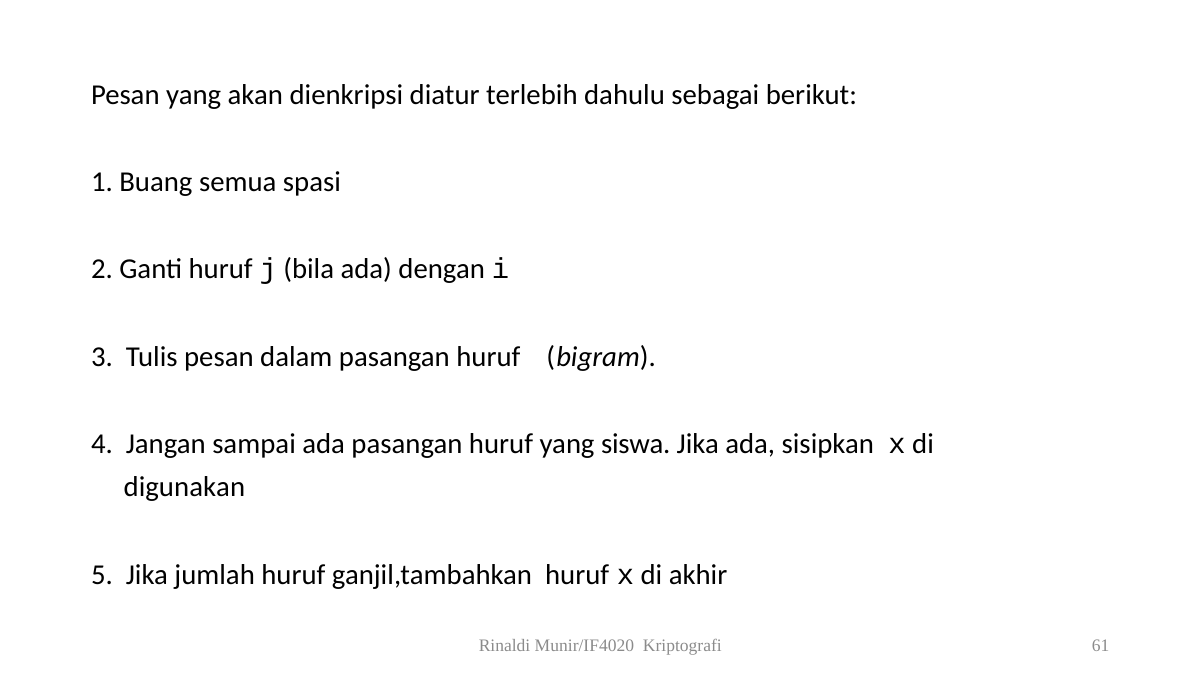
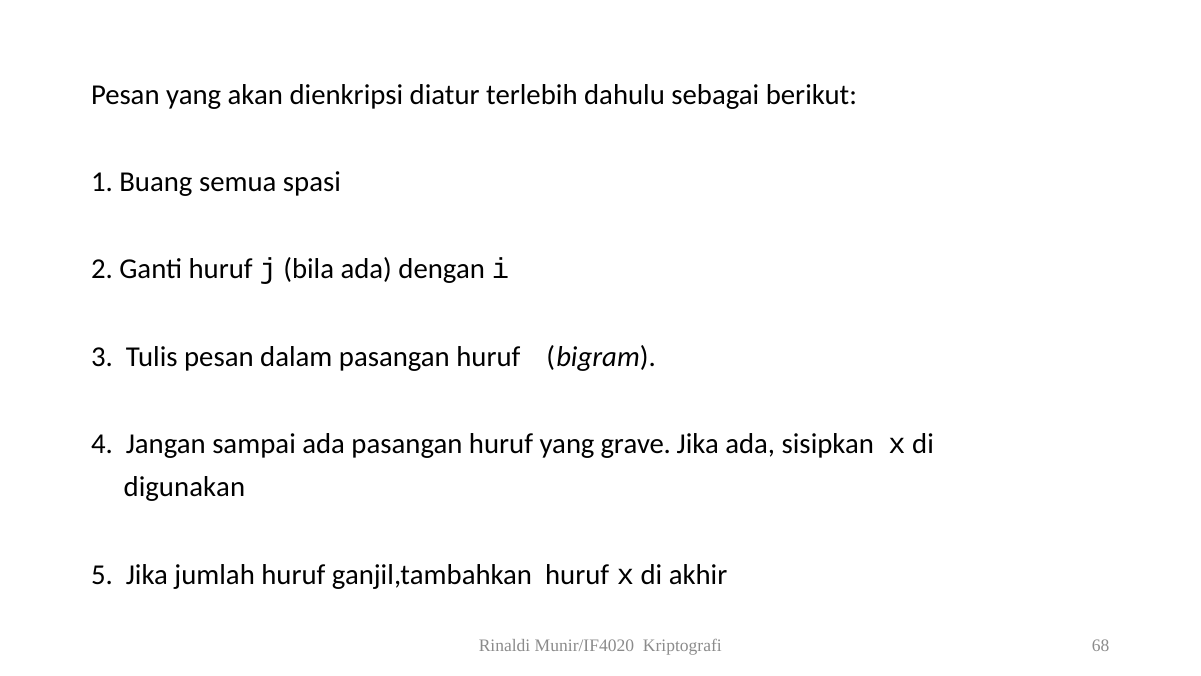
siswa: siswa -> grave (636, 443)
61: 61 -> 68 (1101, 645)
